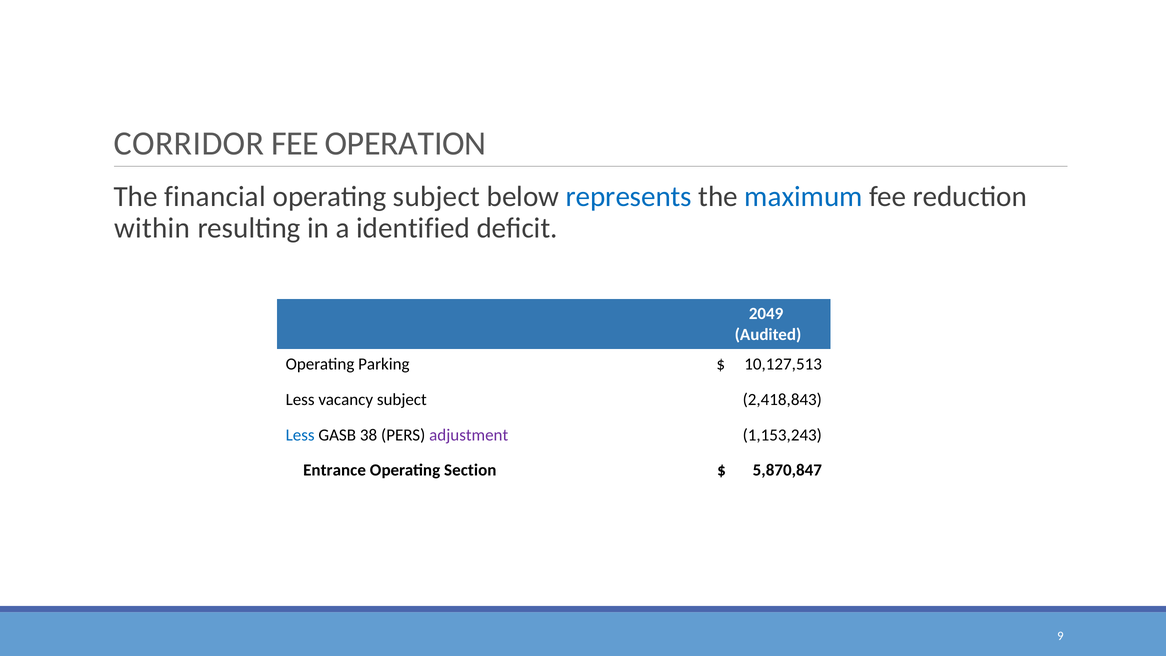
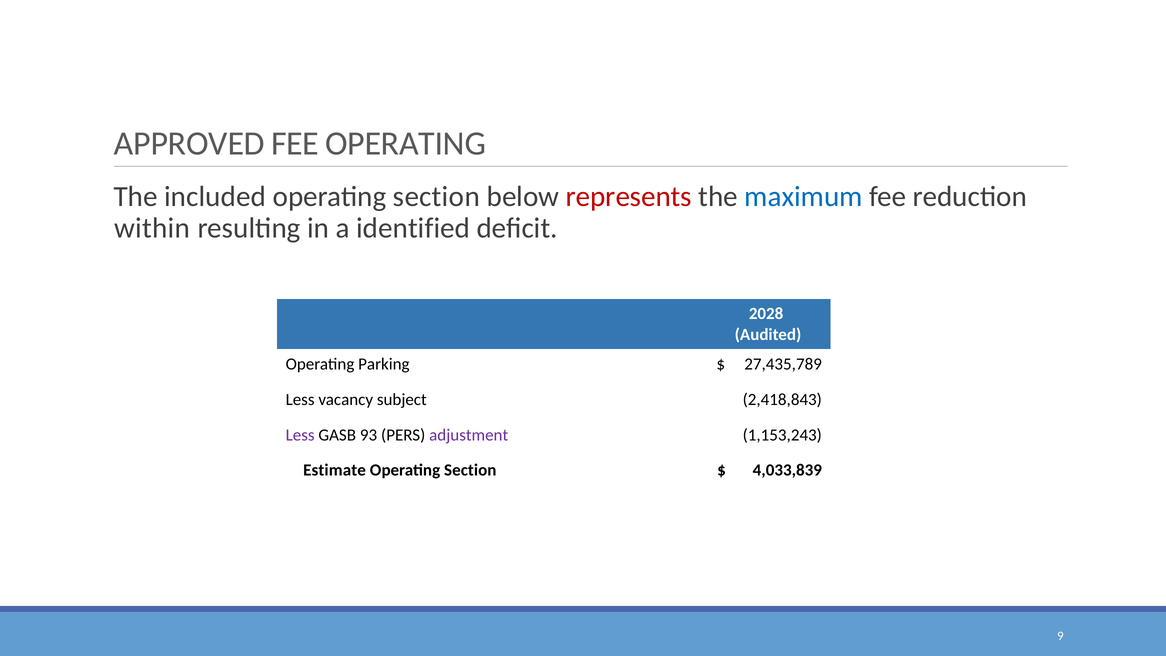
CORRIDOR: CORRIDOR -> APPROVED (189, 144)
FEE OPERATION: OPERATION -> OPERATING (406, 144)
financial: financial -> included (215, 196)
subject: subject -> section (436, 196)
represents colour: blue -> red (629, 196)
2049: 2049 -> 2028 (766, 314)
10,127,513: 10,127,513 -> 27,435,789 (783, 364)
Less colour: blue -> purple (300, 435)
38: 38 -> 93 (369, 435)
Entrance: Entrance -> Estimate (334, 470)
5,870,847: 5,870,847 -> 4,033,839 (787, 470)
